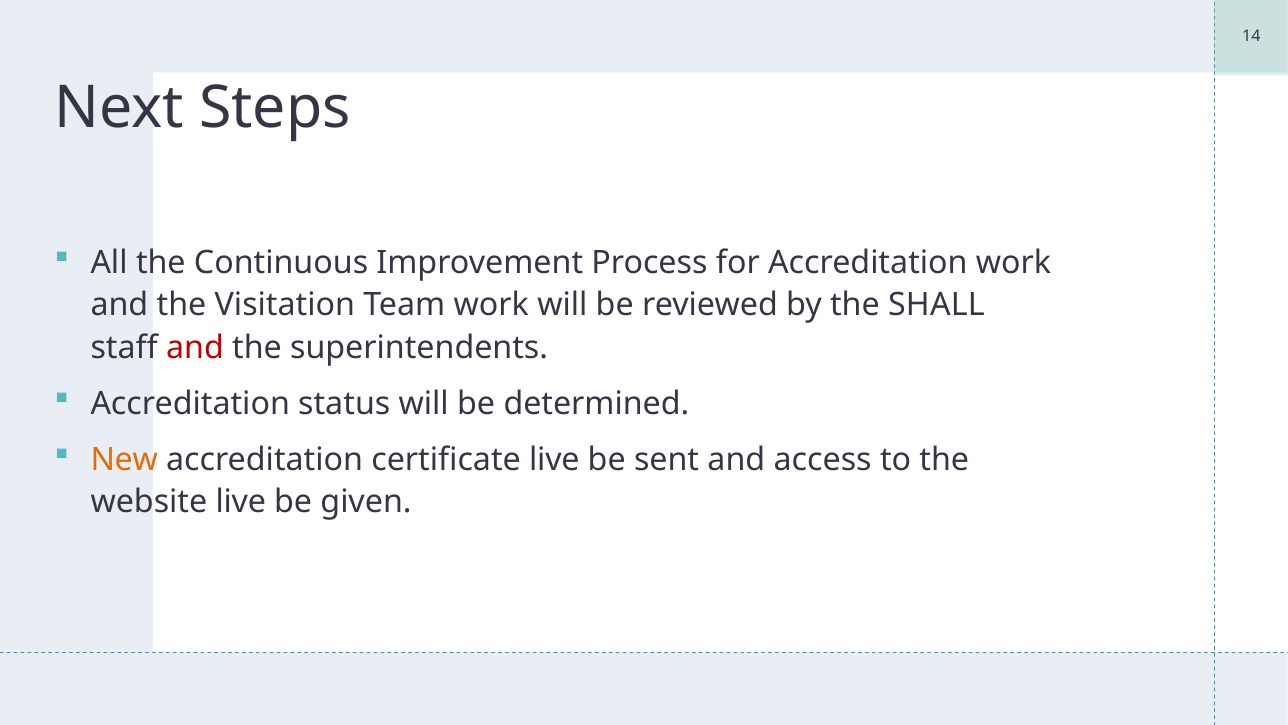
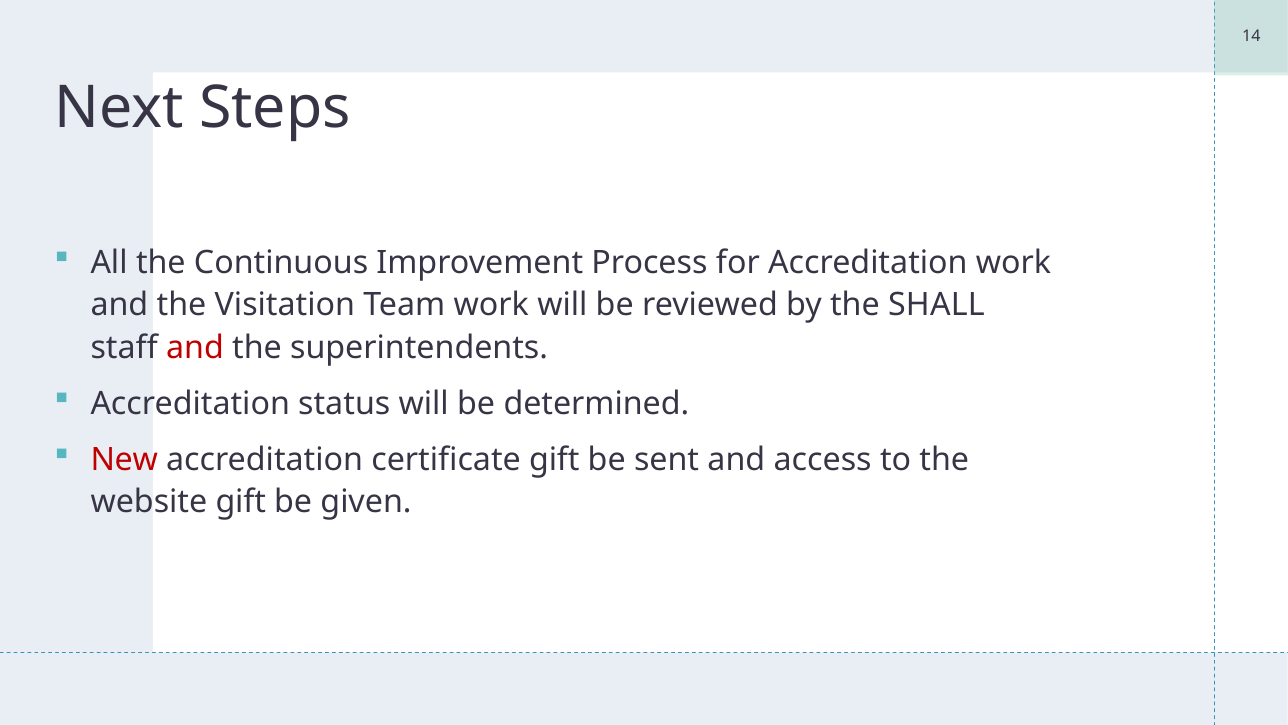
New colour: orange -> red (124, 459)
certificate live: live -> gift (554, 459)
website live: live -> gift (241, 502)
